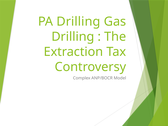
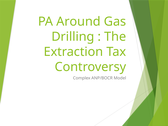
PA Drilling: Drilling -> Around (78, 22)
